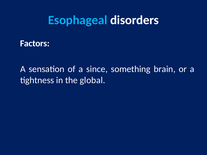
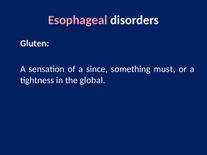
Esophageal colour: light blue -> pink (78, 20)
Factors: Factors -> Gluten (35, 43)
brain: brain -> must (165, 69)
